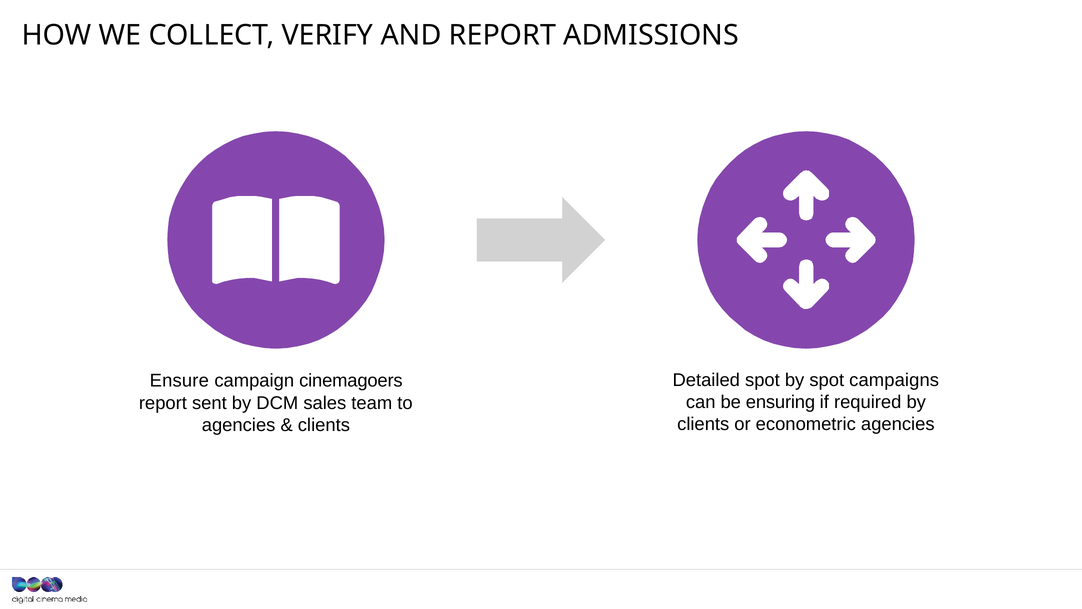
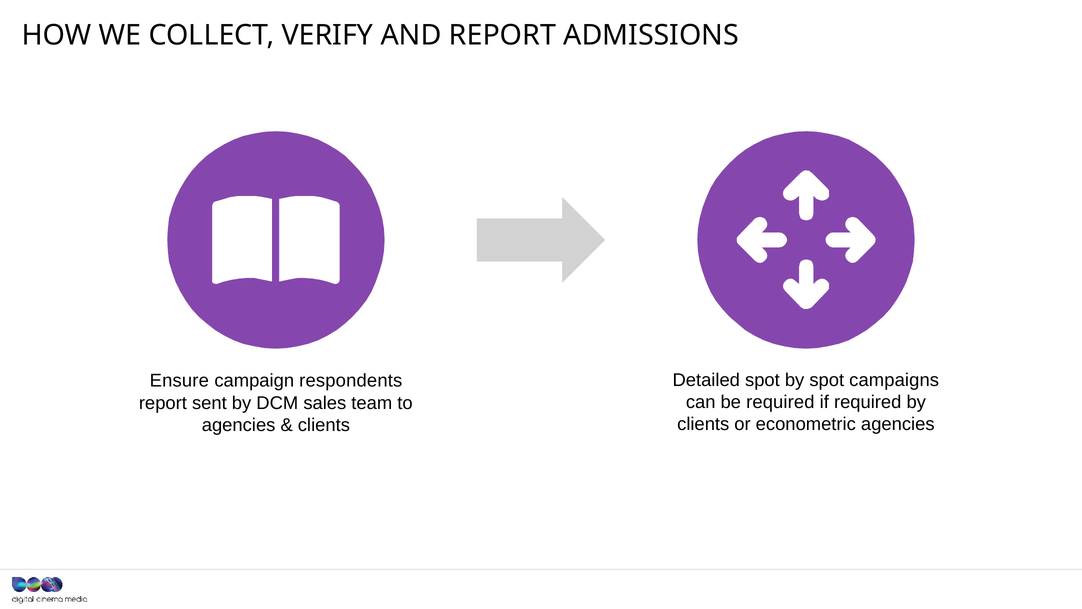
cinemagoers: cinemagoers -> respondents (351, 381)
be ensuring: ensuring -> required (780, 402)
